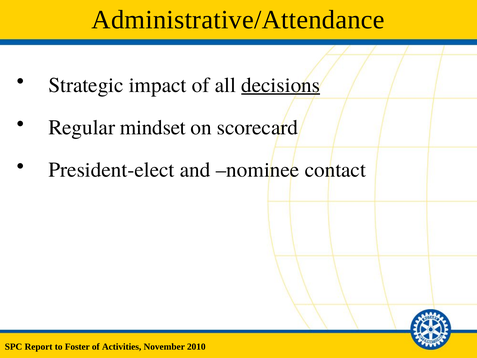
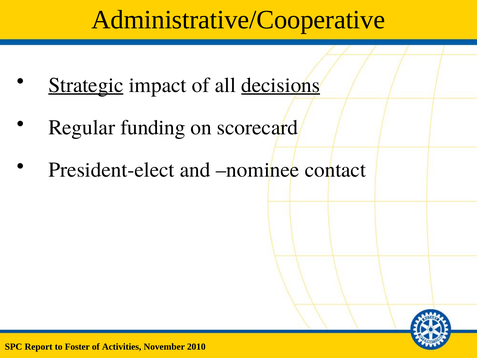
Administrative/Attendance: Administrative/Attendance -> Administrative/Cooperative (238, 20)
Strategic underline: none -> present (86, 85)
mindset: mindset -> funding (153, 127)
